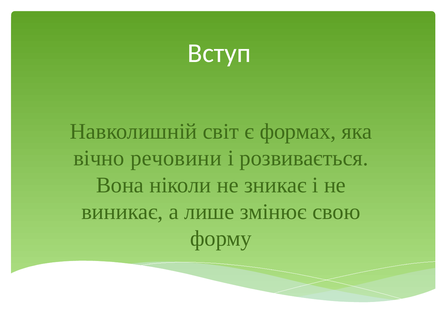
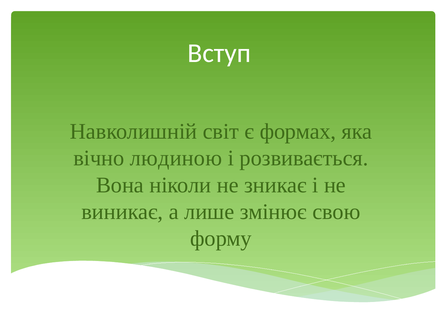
речовини: речовини -> людиною (176, 159)
